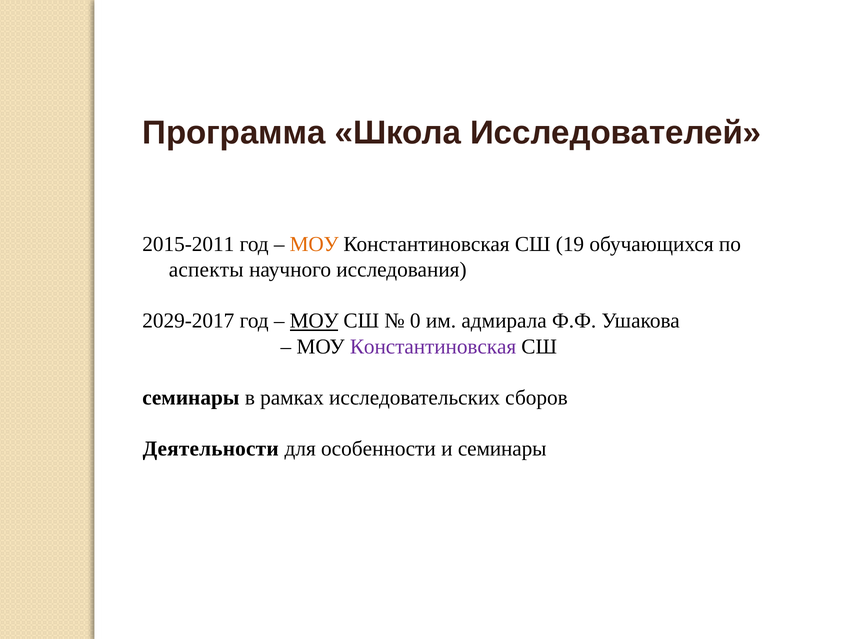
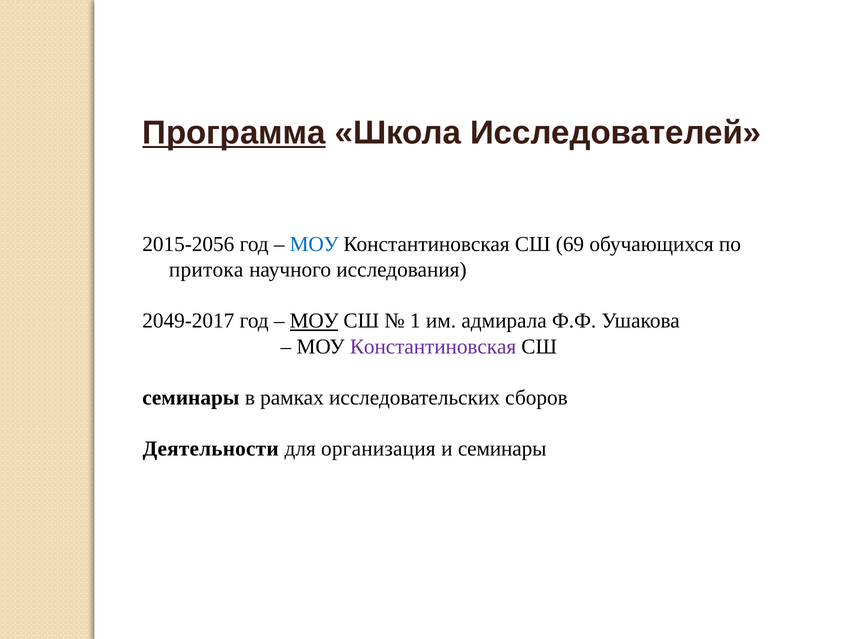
Программа underline: none -> present (234, 133)
2015-2011: 2015-2011 -> 2015-2056 (188, 244)
МОУ colour: orange -> blue (314, 244)
19: 19 -> 69 (570, 244)
аспекты: аспекты -> притока (206, 270)
2029-2017: 2029-2017 -> 2049-2017 (188, 321)
0: 0 -> 1 (415, 321)
особенности: особенности -> организация (378, 448)
